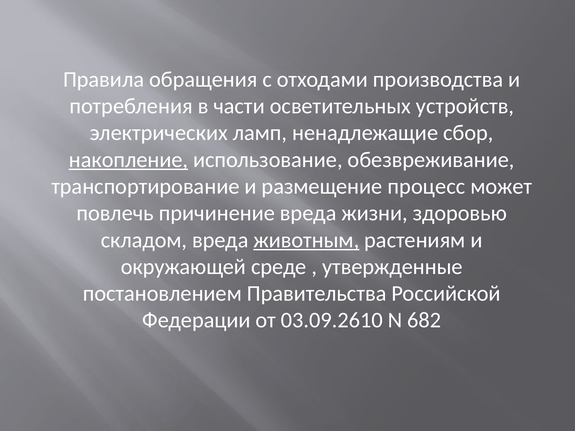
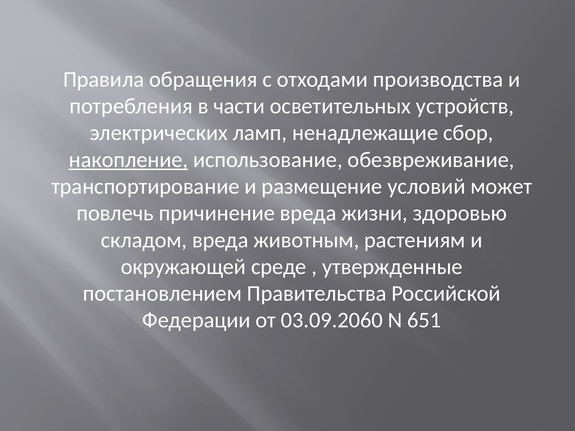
процесс: процесс -> условий (426, 187)
животным underline: present -> none (306, 240)
03.09.2610: 03.09.2610 -> 03.09.2060 (332, 320)
682: 682 -> 651 (424, 320)
